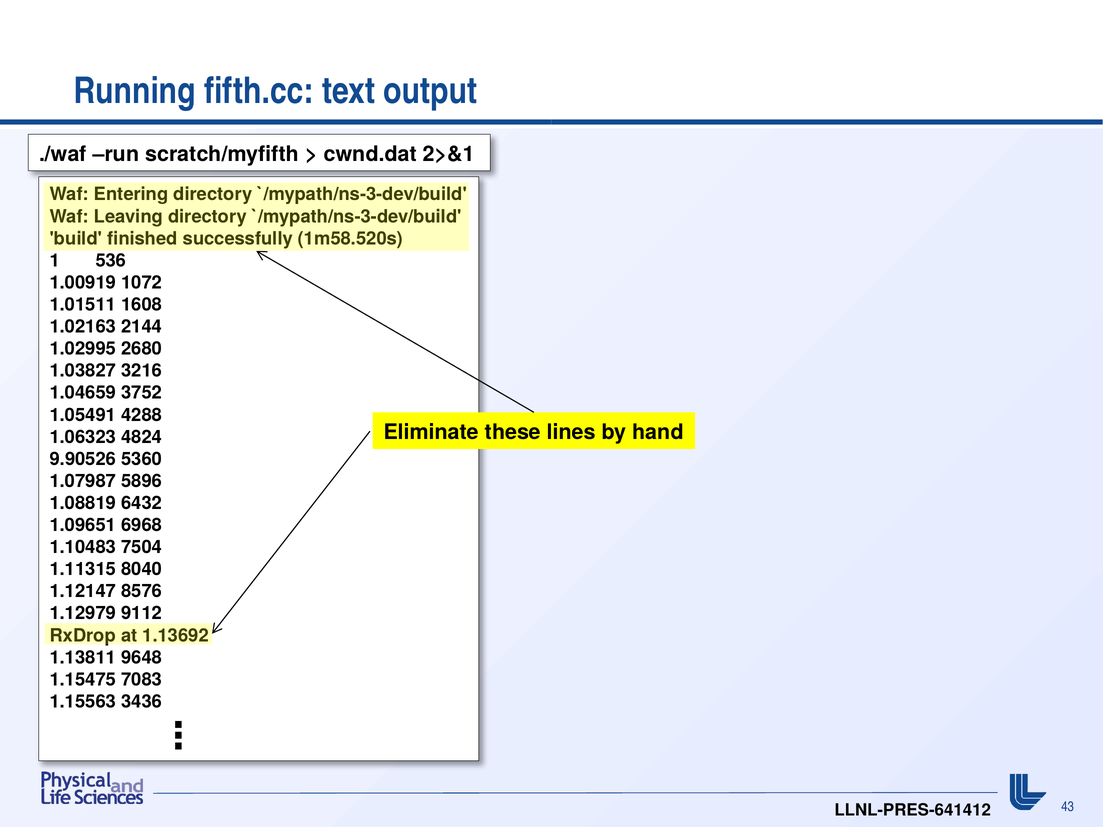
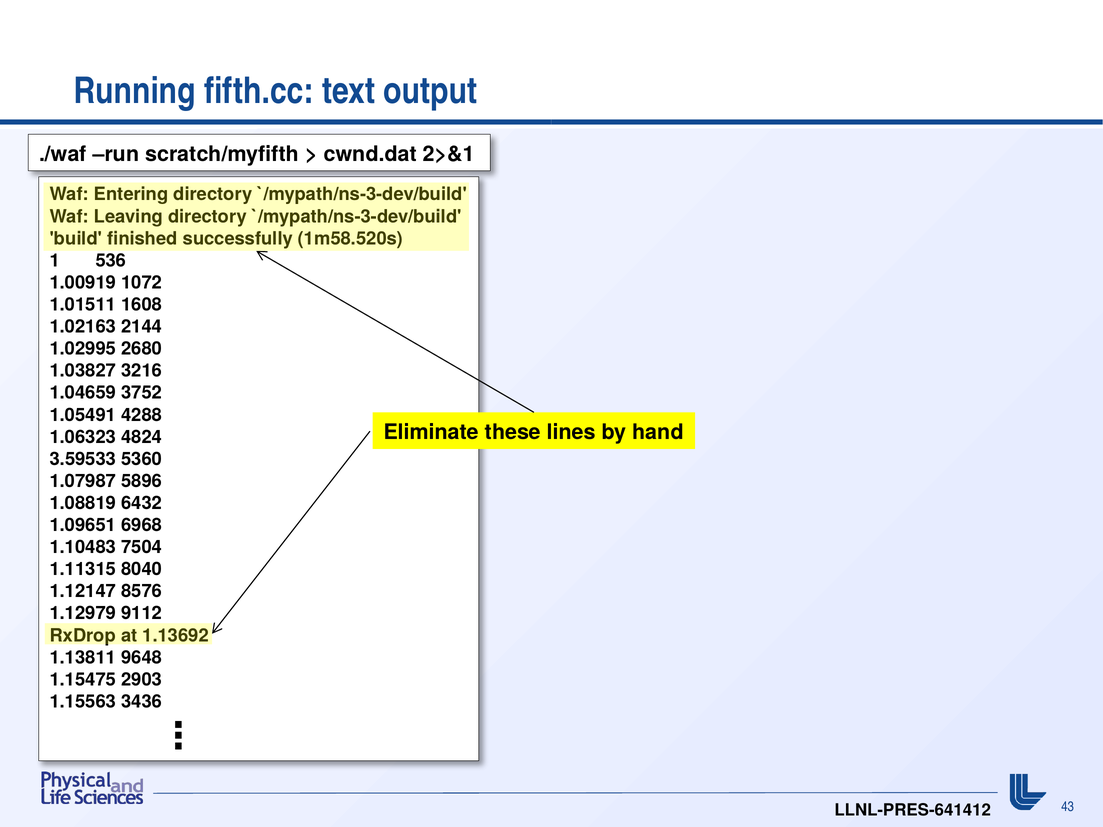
9.90526: 9.90526 -> 3.59533 (83, 459)
7083: 7083 -> 2903 (142, 680)
